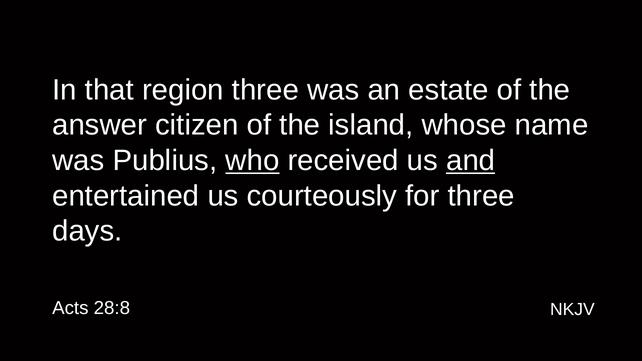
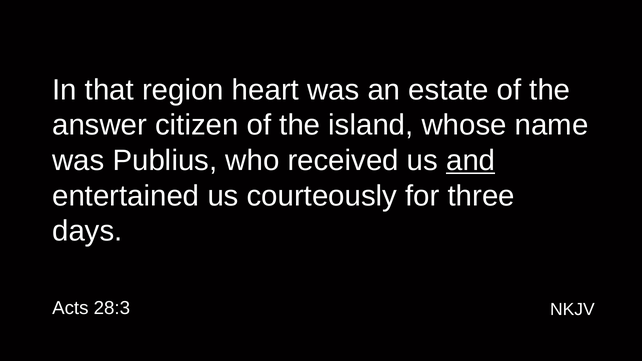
region three: three -> heart (265, 90)
who underline: present -> none (252, 161)
28:8: 28:8 -> 28:3 (112, 308)
